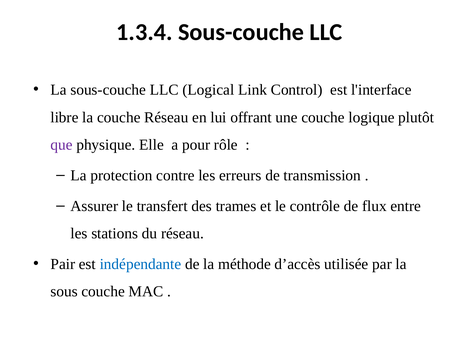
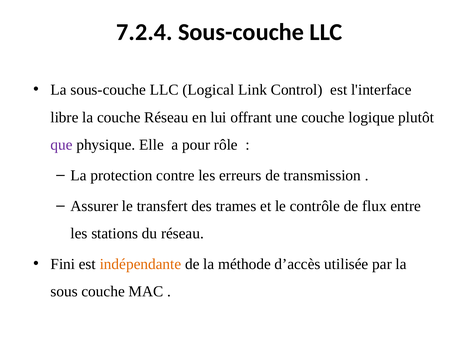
1.3.4: 1.3.4 -> 7.2.4 (144, 32)
Pair: Pair -> Fini (63, 264)
indépendante colour: blue -> orange (140, 264)
